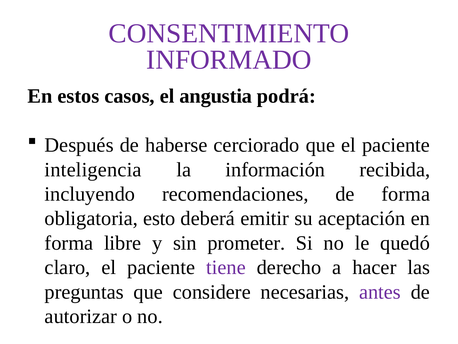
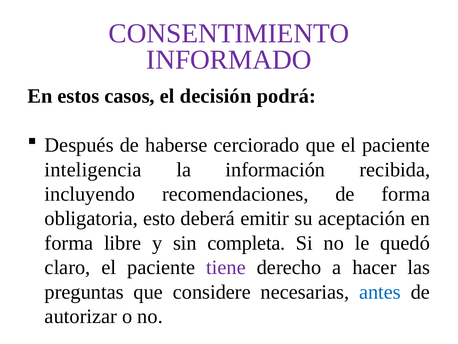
angustia: angustia -> decisión (216, 96)
prometer: prometer -> completa (246, 243)
antes colour: purple -> blue (380, 292)
